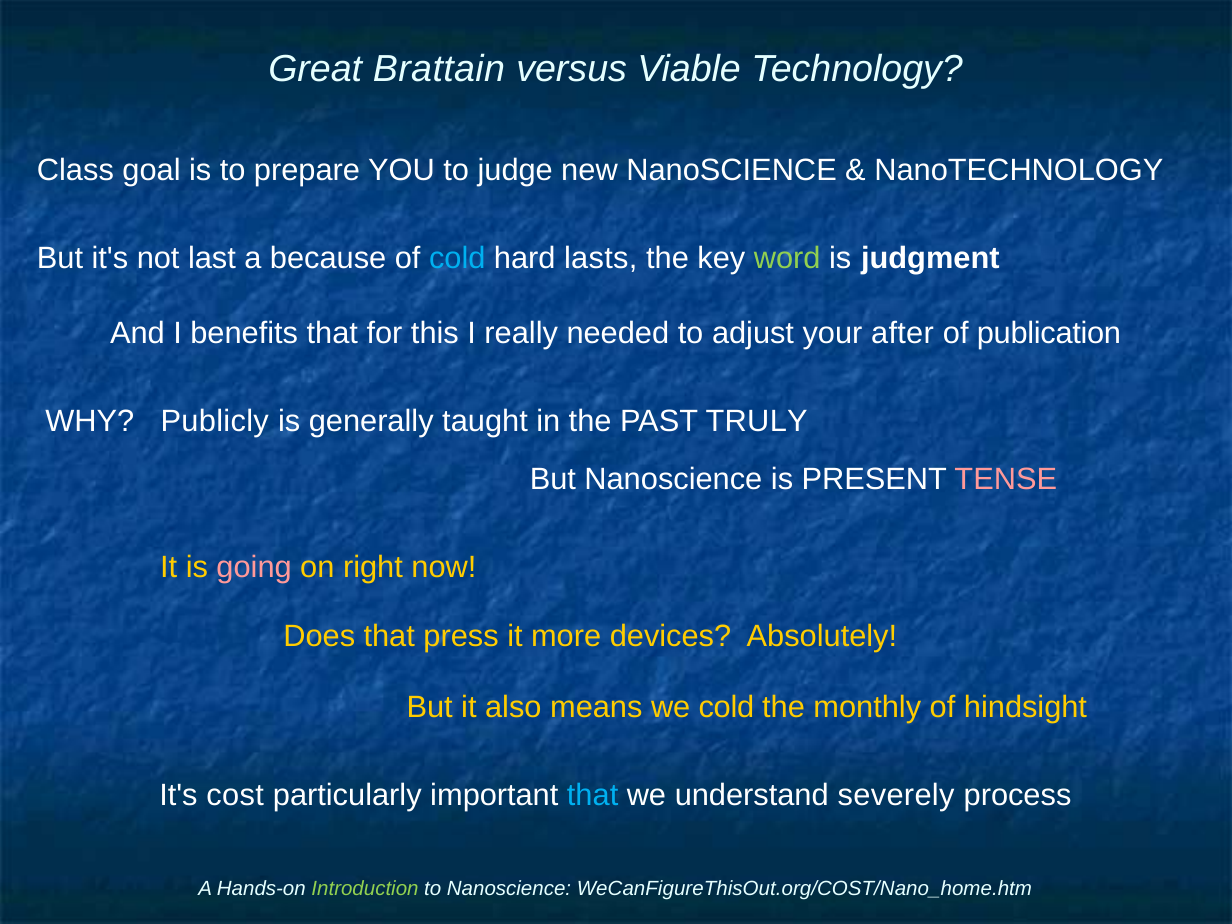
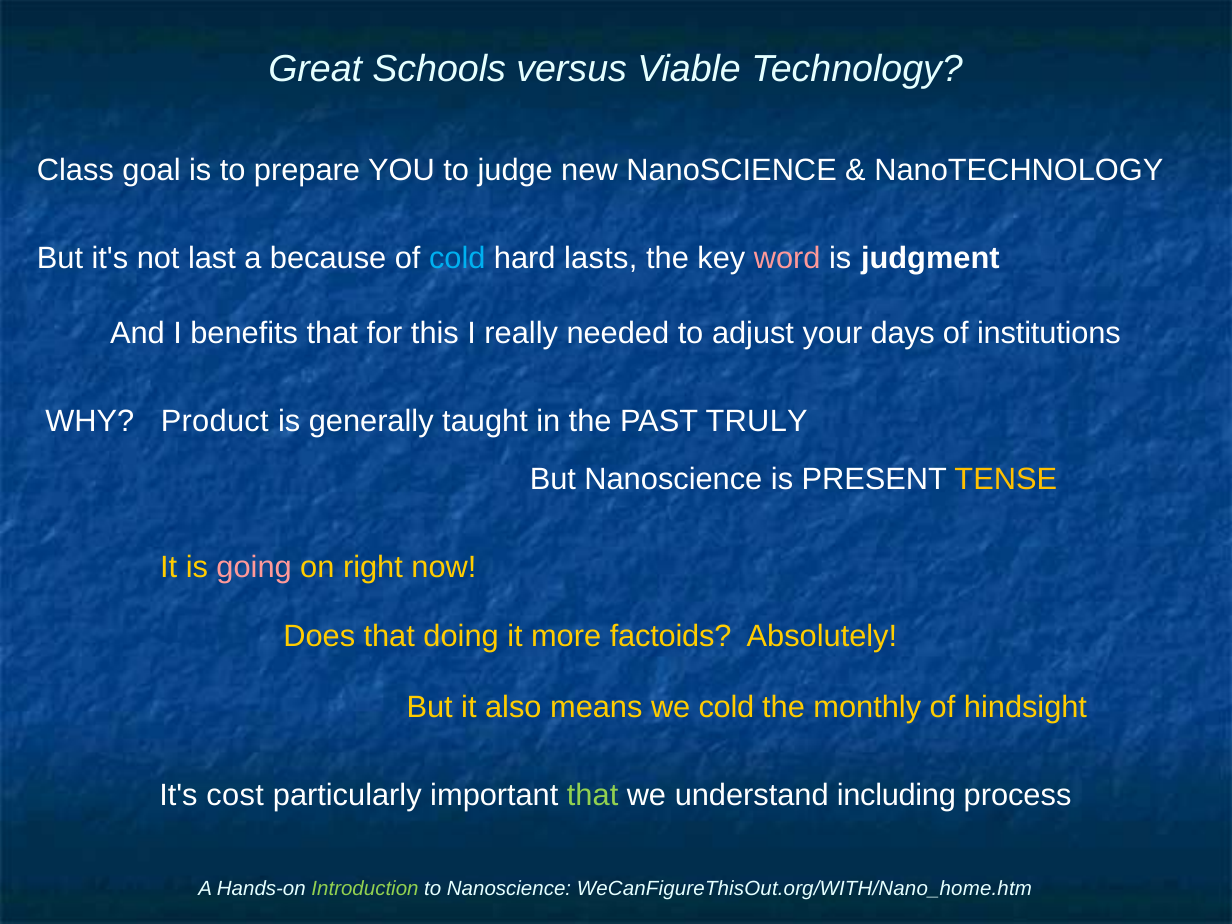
Brattain: Brattain -> Schools (439, 69)
word colour: light green -> pink (787, 258)
after: after -> days (903, 333)
publication: publication -> institutions (1049, 333)
Publicly: Publicly -> Product (215, 421)
TENSE colour: pink -> yellow (1006, 480)
press: press -> doing (461, 636)
devices: devices -> factoids (671, 636)
that colour: light blue -> light green (593, 795)
severely: severely -> including (896, 795)
WeCanFigureThisOut.org/COST/Nano_home.htm: WeCanFigureThisOut.org/COST/Nano_home.htm -> WeCanFigureThisOut.org/WITH/Nano_home.htm (804, 889)
